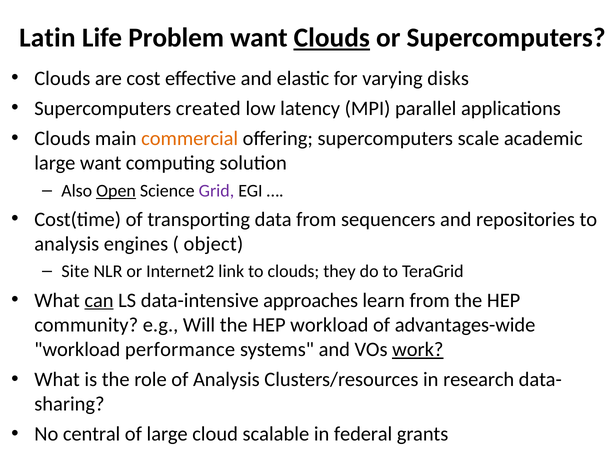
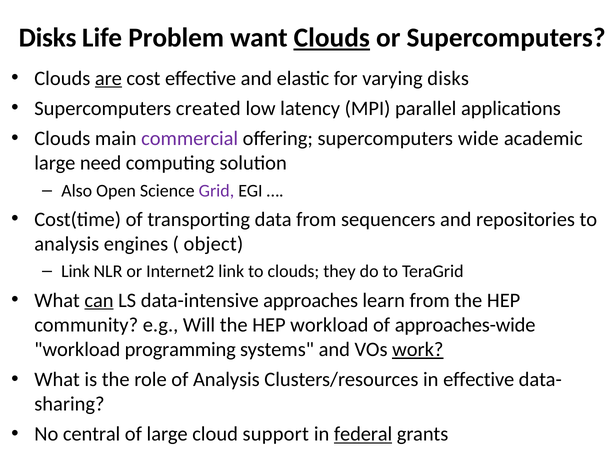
Latin: Latin -> Disks (48, 38)
are underline: none -> present (108, 78)
commercial colour: orange -> purple (190, 138)
scale: scale -> wide (478, 138)
large want: want -> need (101, 163)
Open underline: present -> none (116, 191)
Site: Site -> Link (75, 272)
advantages-wide: advantages-wide -> approaches-wide (465, 325)
performance: performance -> programming (180, 350)
in research: research -> effective (479, 380)
scalable: scalable -> support (276, 434)
federal underline: none -> present (363, 434)
